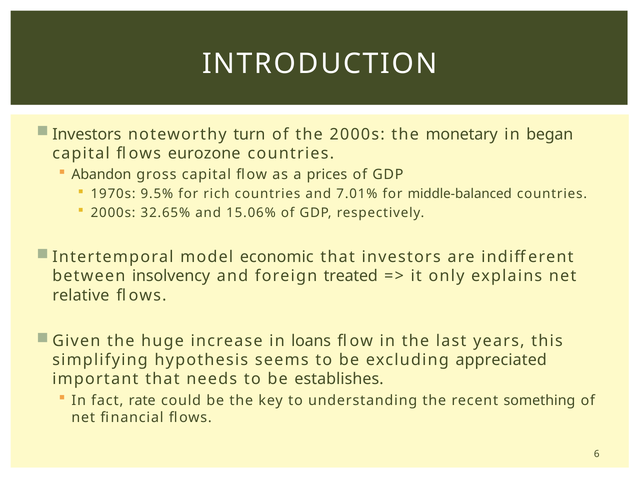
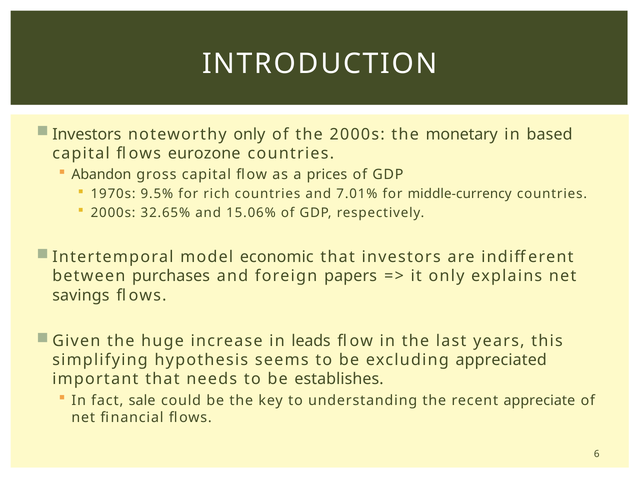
noteworthy turn: turn -> only (249, 134)
began: began -> based (550, 134)
middle-balanced: middle-balanced -> middle-currency (460, 194)
insolvency: insolvency -> purchases (171, 276)
treated: treated -> papers (351, 276)
relative: relative -> savings (81, 295)
loans: loans -> leads (311, 341)
rate: rate -> sale (142, 400)
something: something -> appreciate (539, 400)
